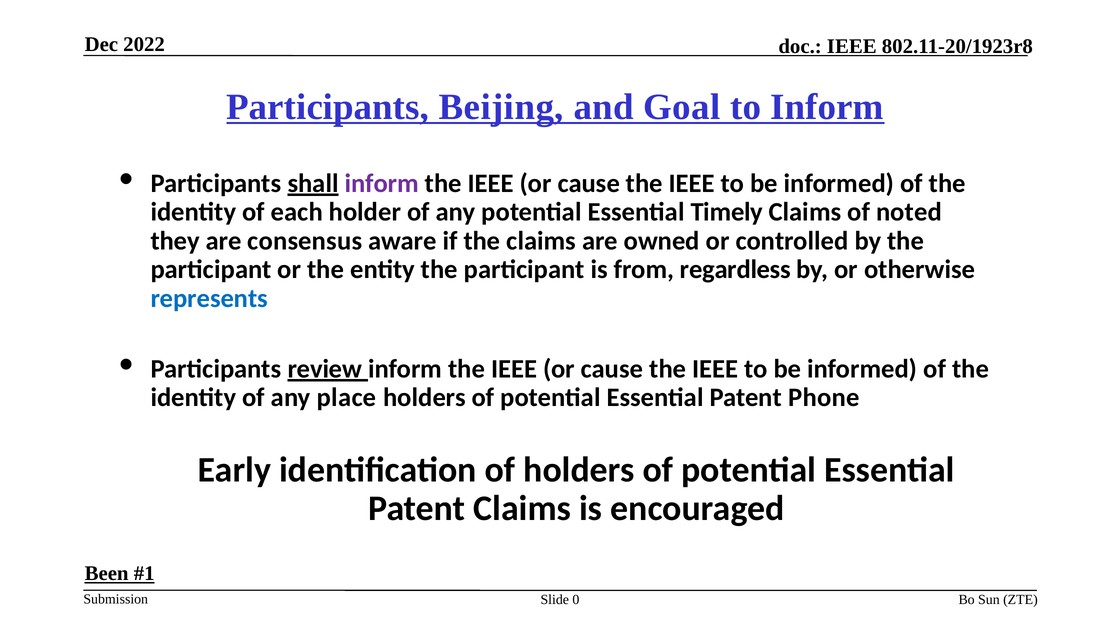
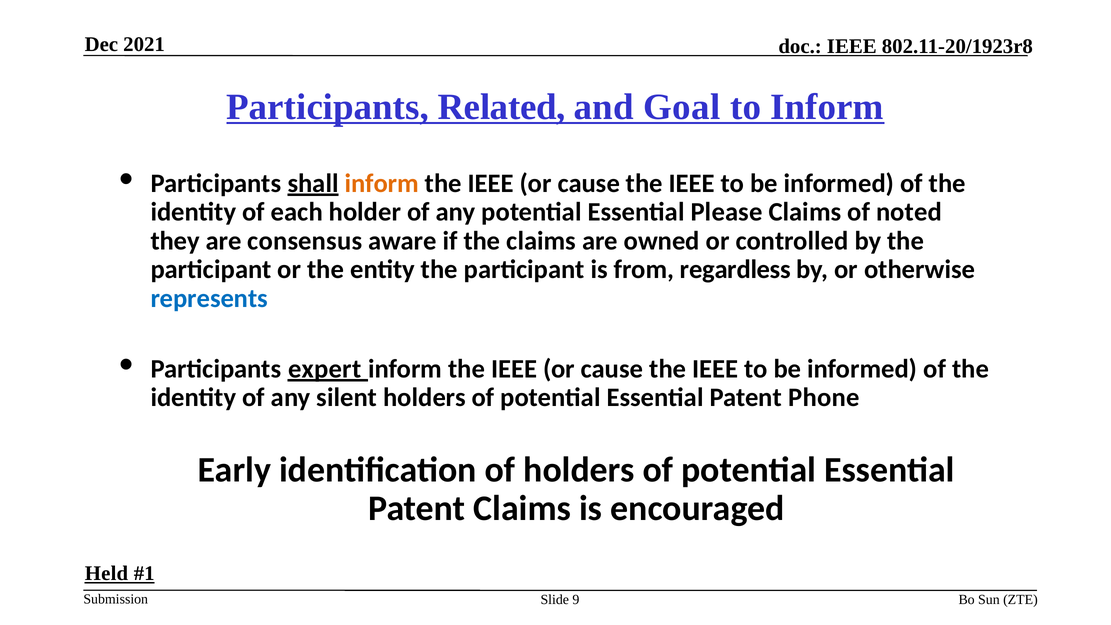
2022: 2022 -> 2021 (144, 44)
Beijing: Beijing -> Related (502, 107)
inform colour: purple -> orange (382, 183)
Timely: Timely -> Please (727, 212)
review: review -> expert (325, 369)
place: place -> silent (347, 398)
Been: Been -> Held (107, 574)
0: 0 -> 9 (576, 599)
